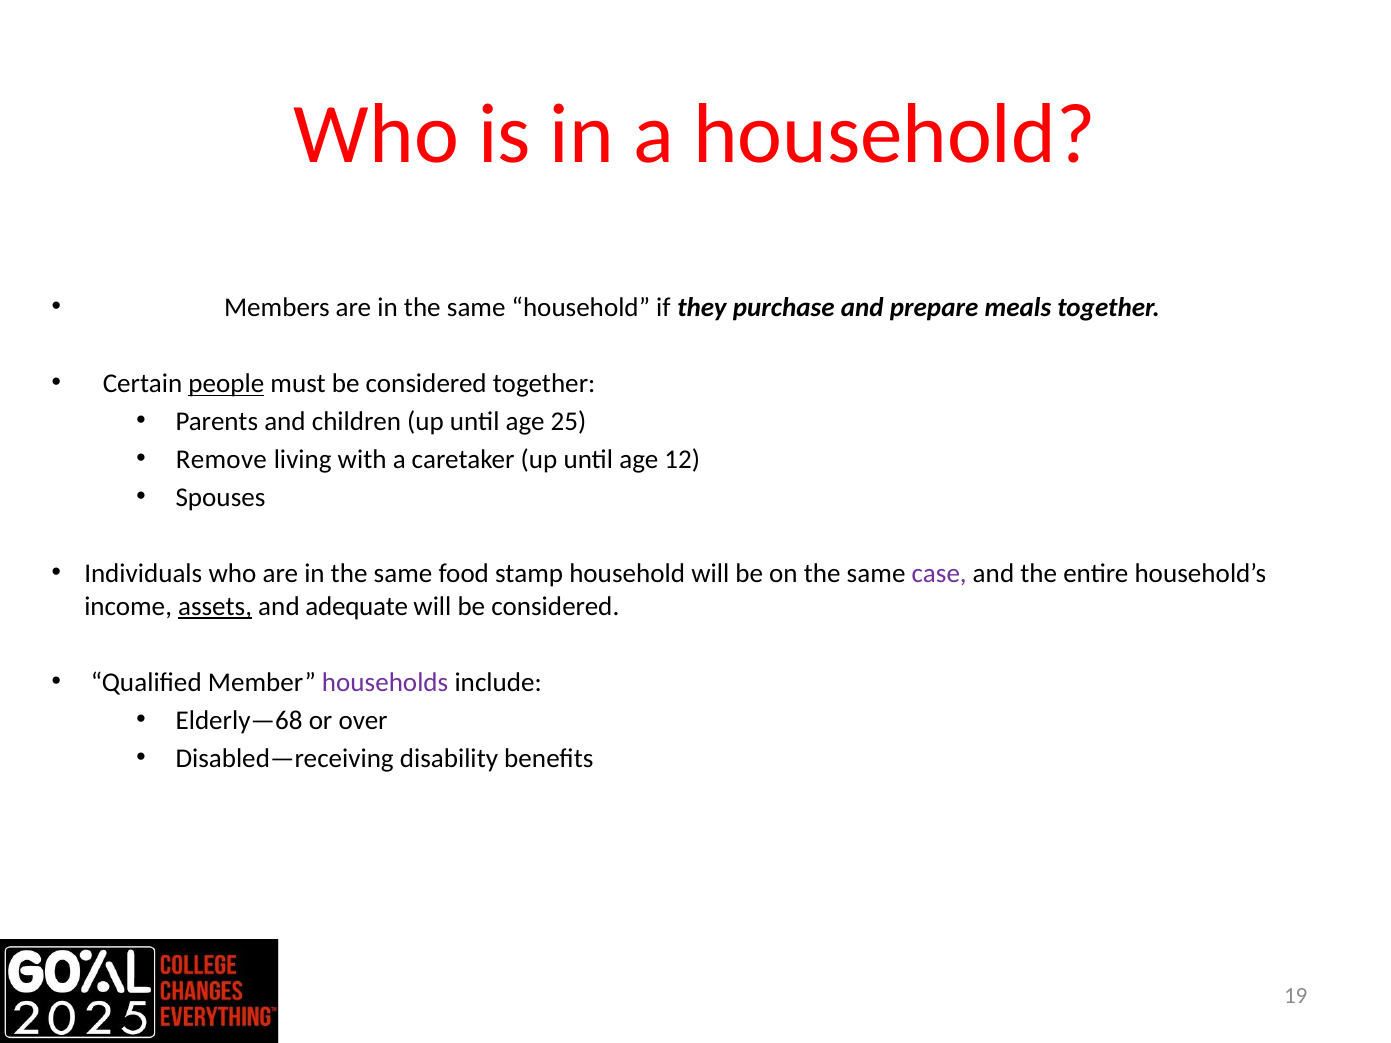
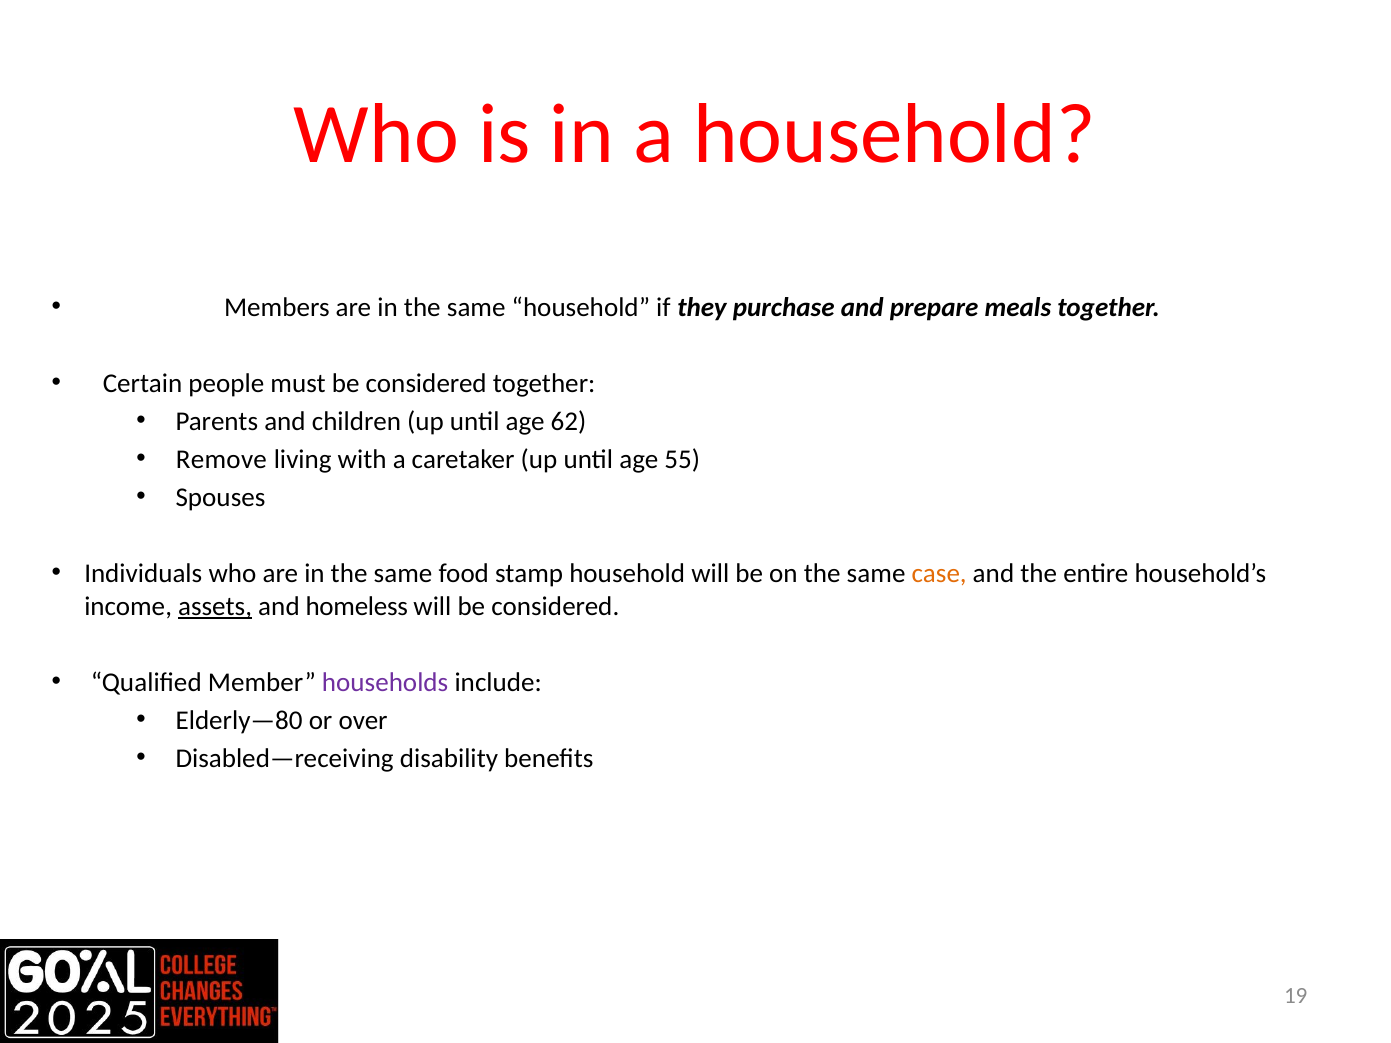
people underline: present -> none (226, 384)
25: 25 -> 62 (569, 422)
12: 12 -> 55 (682, 460)
case colour: purple -> orange (939, 574)
adequate: adequate -> homeless (357, 606)
Elderly—68: Elderly—68 -> Elderly—80 (239, 720)
